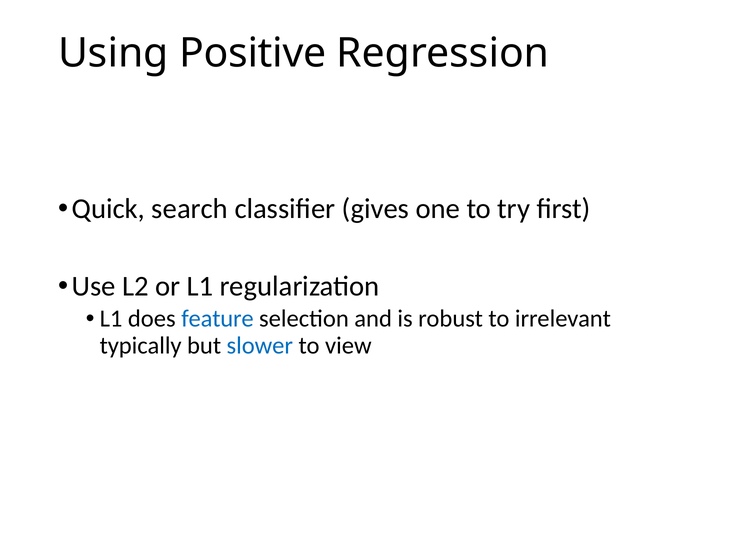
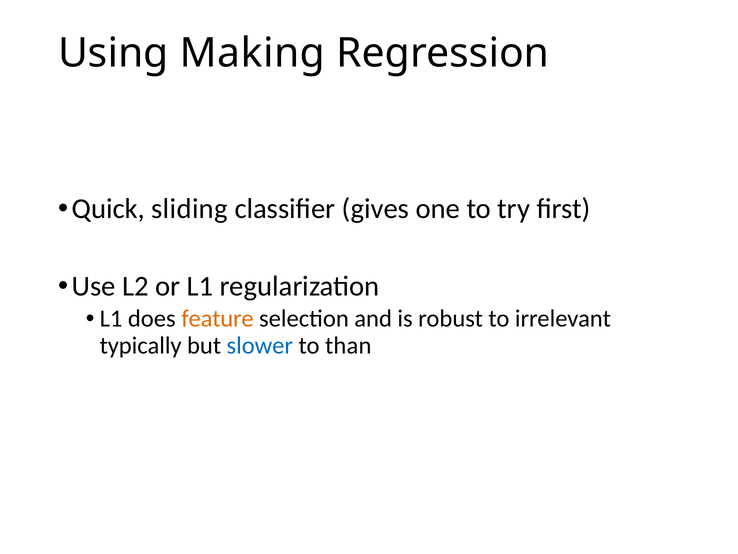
Positive: Positive -> Making (252, 53)
search: search -> sliding (190, 209)
feature colour: blue -> orange (217, 319)
view: view -> than (348, 345)
